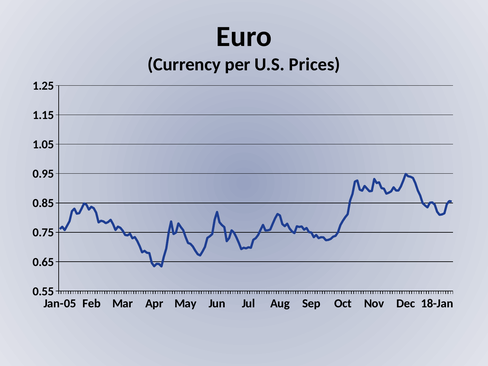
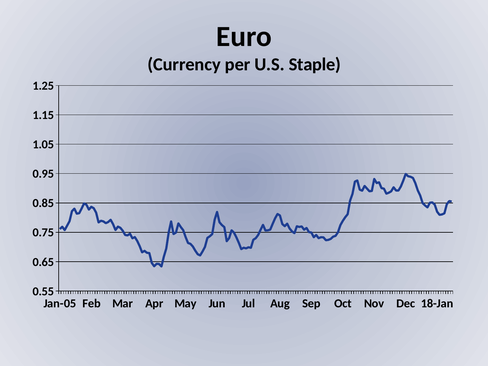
Prices: Prices -> Staple (315, 64)
